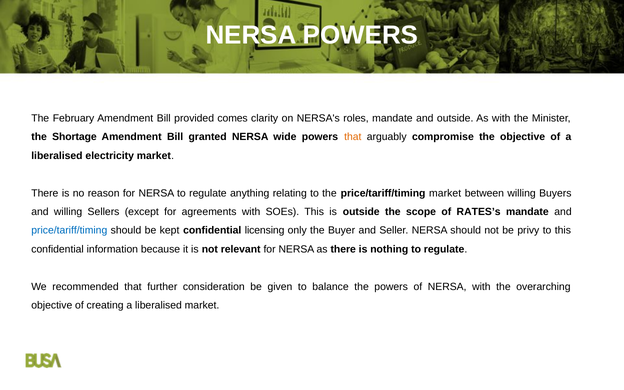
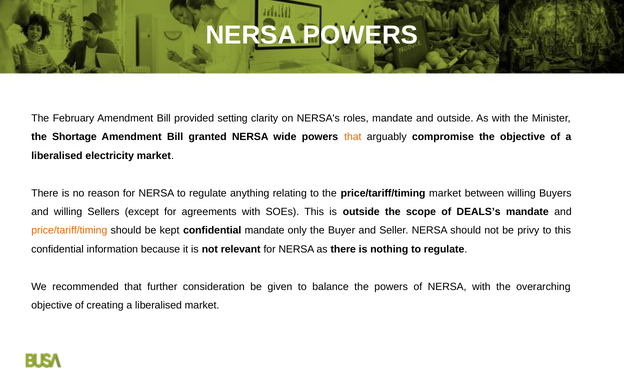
comes: comes -> setting (233, 118)
RATES’s: RATES’s -> DEALS’s (479, 212)
price/tariff/timing colour: blue -> orange (69, 231)
confidential licensing: licensing -> mandate (265, 231)
